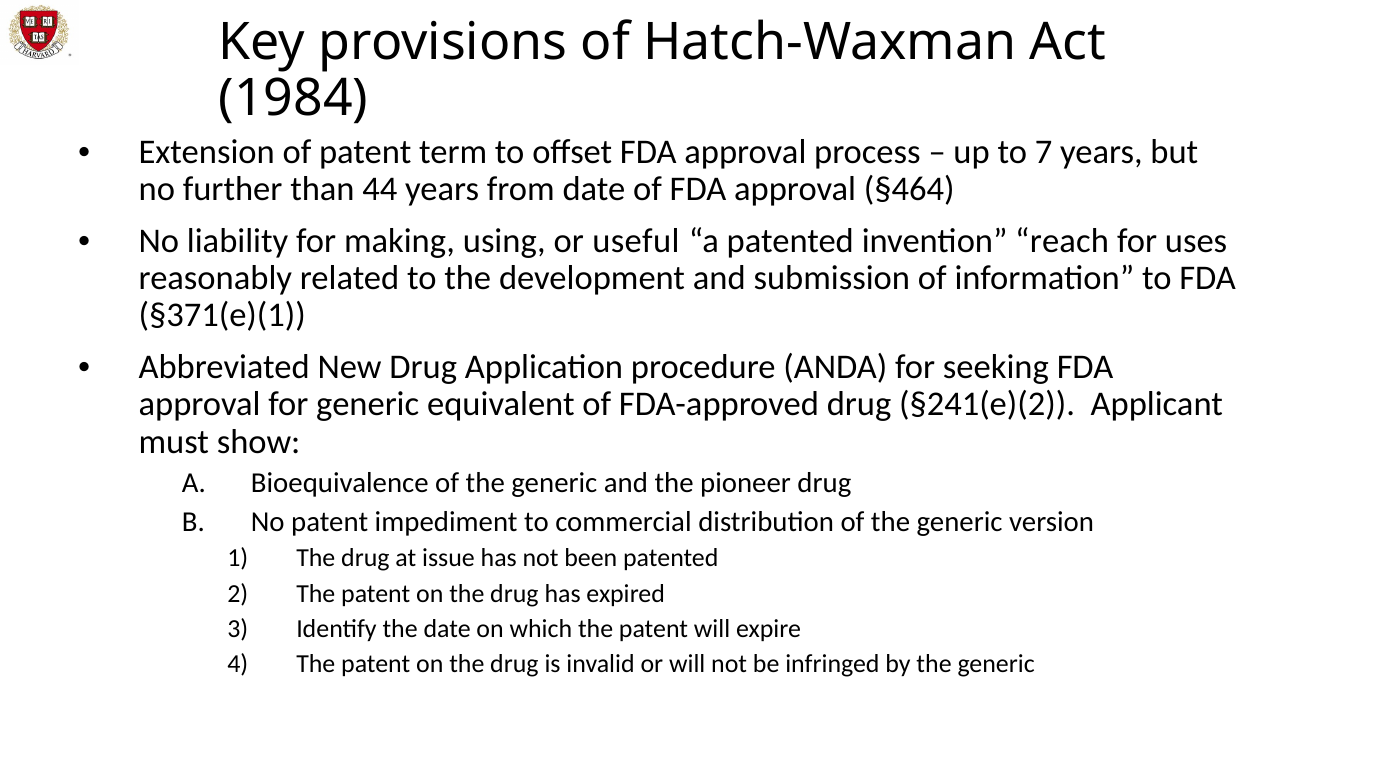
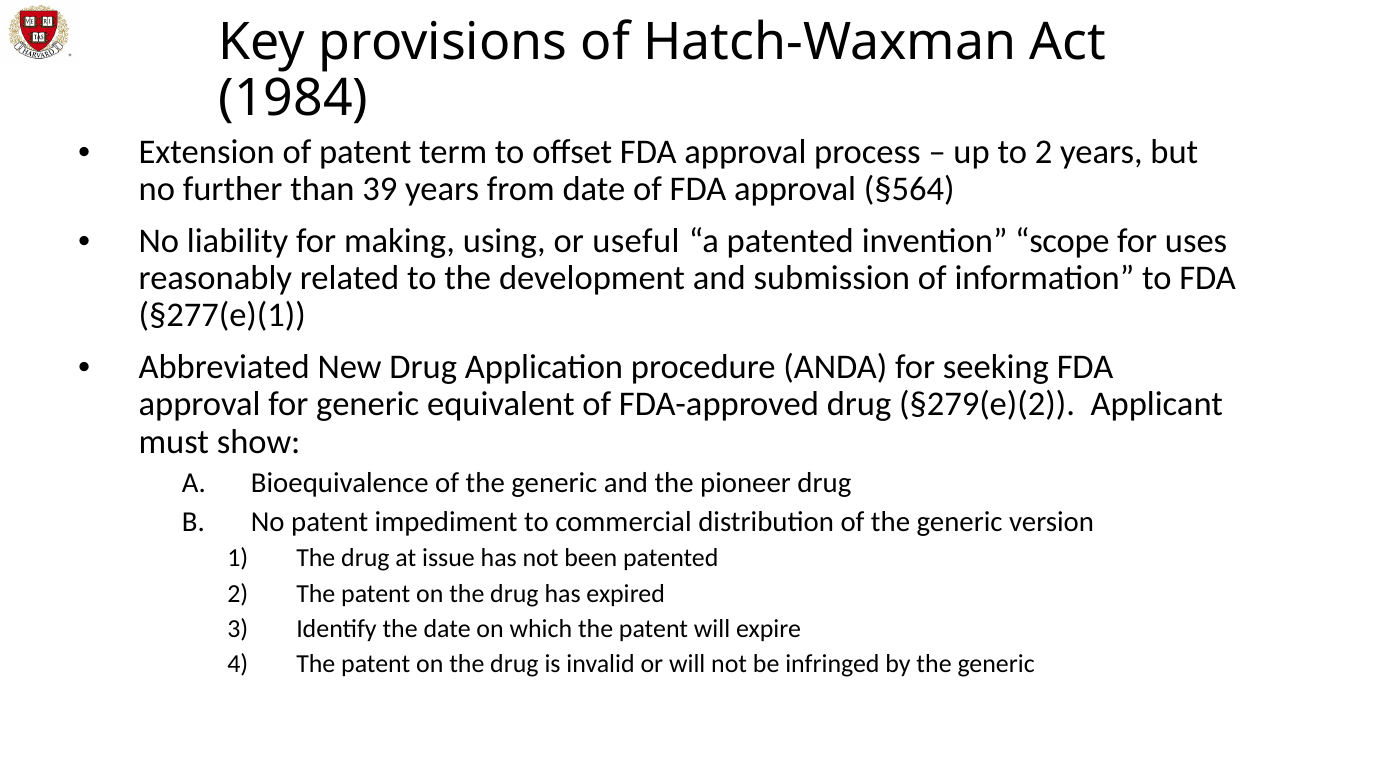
to 7: 7 -> 2 (1044, 152)
44: 44 -> 39 (380, 189)
§464: §464 -> §564 (909, 189)
reach: reach -> scope (1062, 241)
§371(e)(1: §371(e)(1 -> §277(e)(1 (222, 315)
§241(e)(2: §241(e)(2 -> §279(e)(2 (987, 404)
